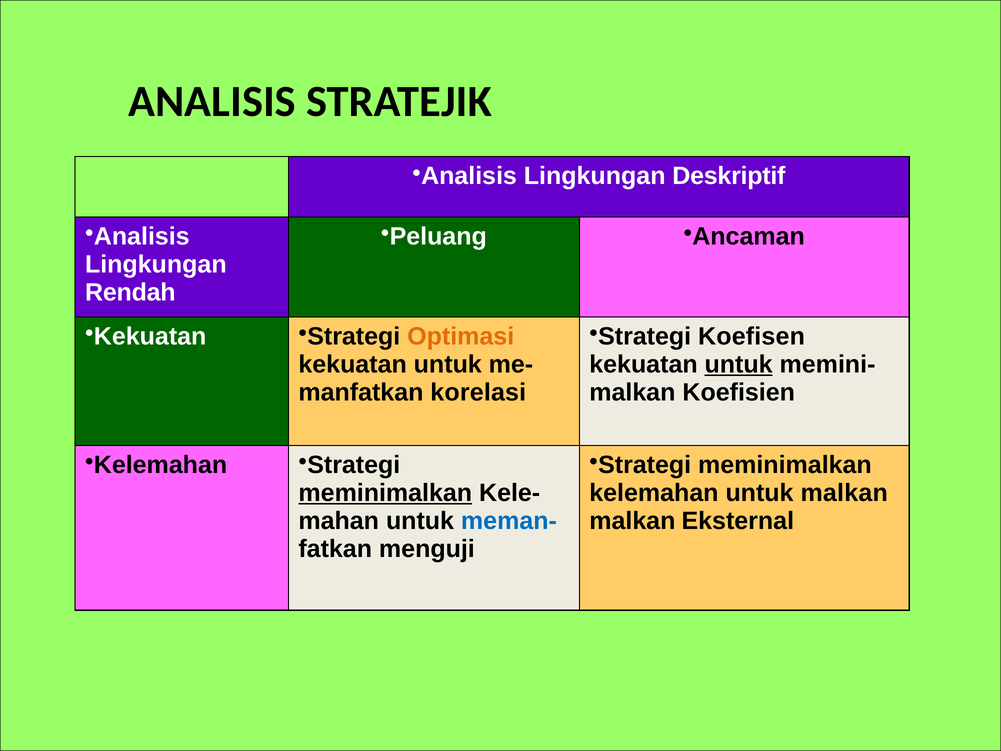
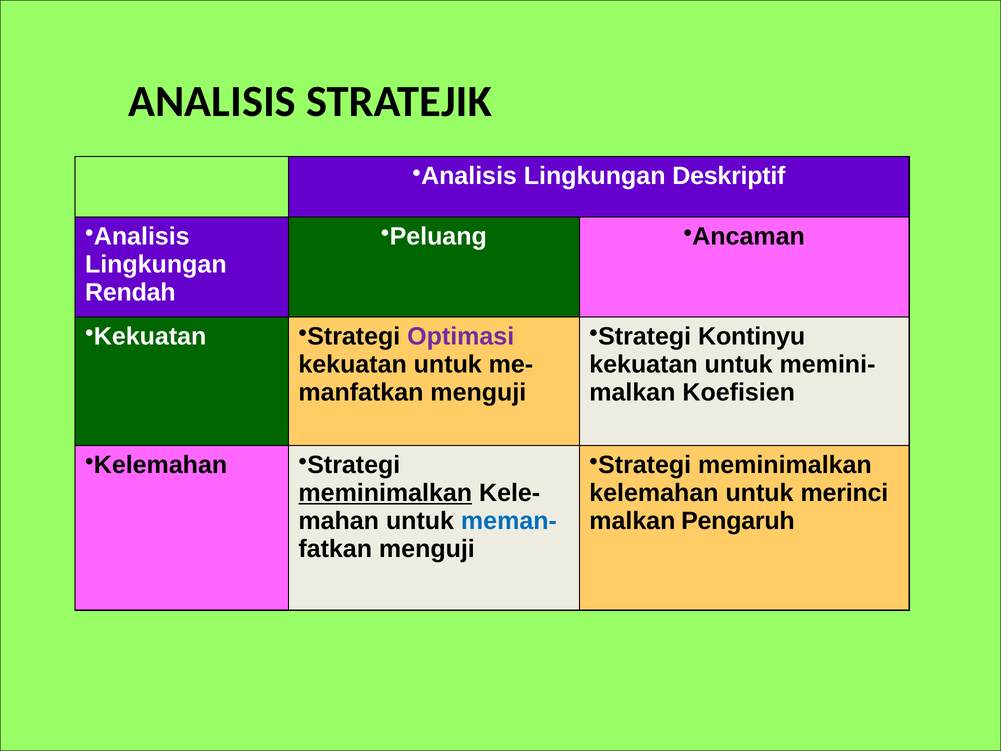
Optimasi colour: orange -> purple (461, 336)
Koefisen: Koefisen -> Kontinyu (752, 336)
untuk underline: present -> none (739, 364)
korelasi: korelasi -> menguji (478, 392)
untuk malkan: malkan -> merinci (844, 493)
Eksternal: Eksternal -> Pengaruh (738, 521)
